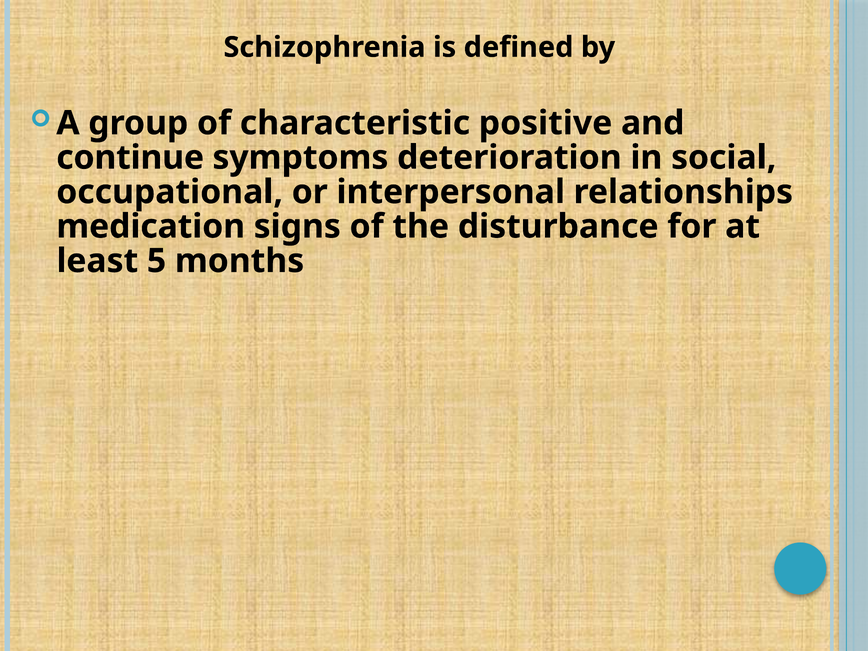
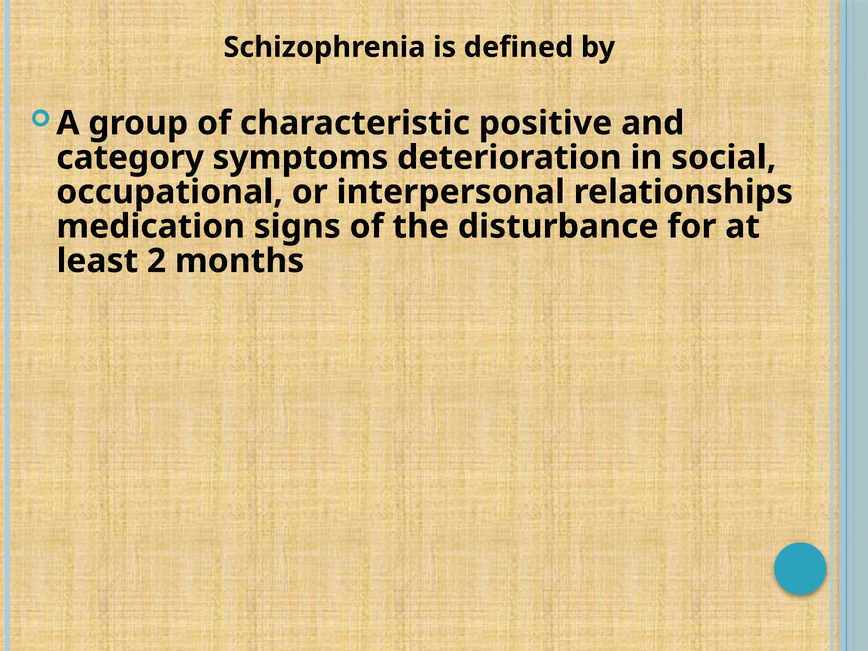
continue: continue -> category (130, 158)
5: 5 -> 2 (156, 261)
